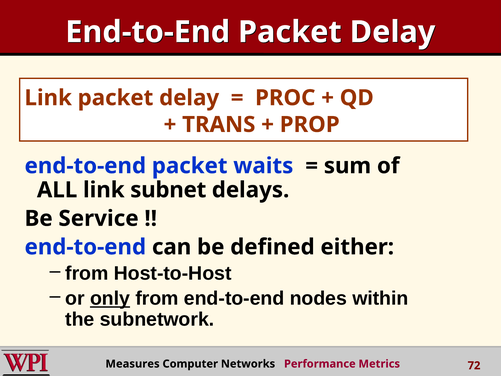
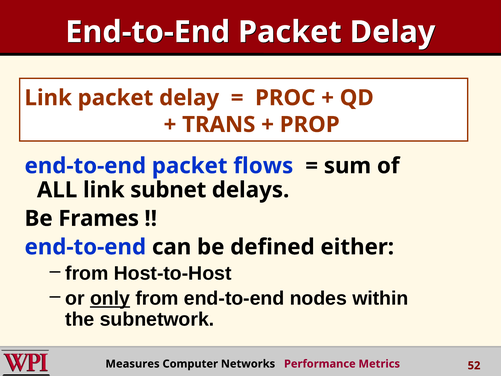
waits: waits -> flows (263, 166)
Service: Service -> Frames (99, 218)
72: 72 -> 52 (474, 365)
